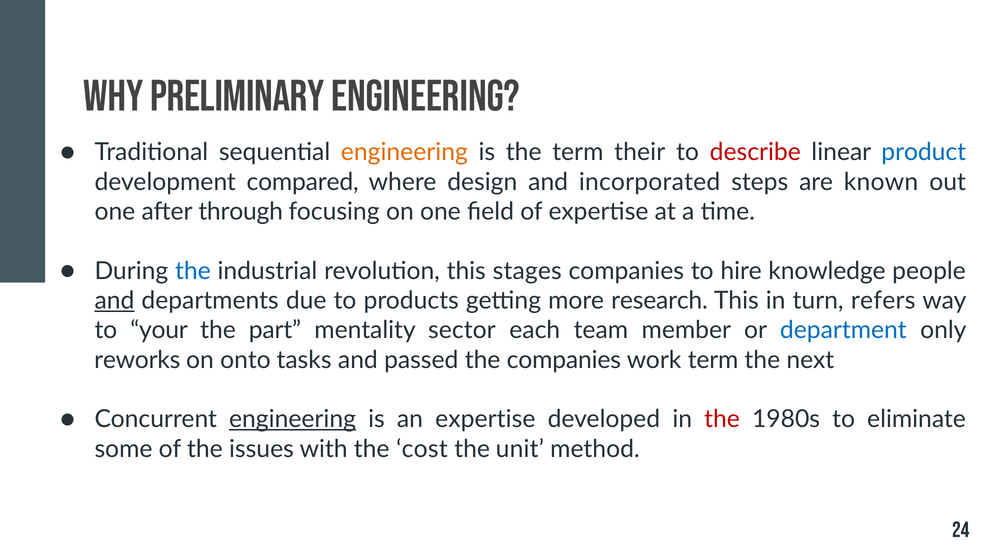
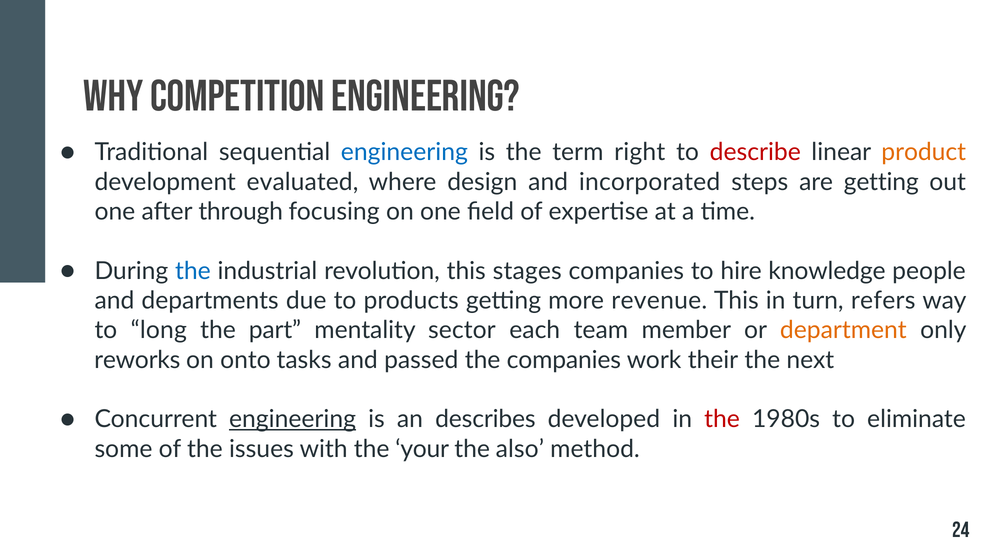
Preliminary: Preliminary -> Competition (237, 96)
engineering colour: orange -> blue (404, 152)
their: their -> right (640, 152)
product colour: blue -> orange (924, 152)
compared: compared -> evaluated (302, 182)
are known: known -> getting (881, 182)
and underline: present -> none (114, 300)
research: research -> revenue (659, 300)
your: your -> long (159, 330)
department colour: blue -> orange (843, 330)
work term: term -> their (713, 360)
an expertise: expertise -> describes (485, 419)
cost: cost -> your (422, 449)
unit: unit -> also (520, 449)
